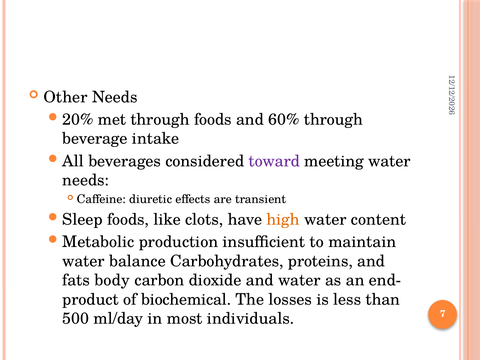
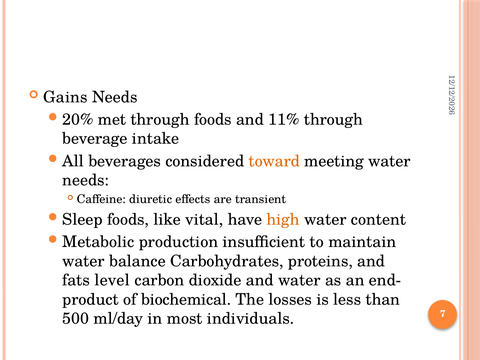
Other: Other -> Gains (65, 97)
60%: 60% -> 11% (284, 119)
toward colour: purple -> orange (274, 161)
clots: clots -> vital (204, 219)
body: body -> level (112, 280)
